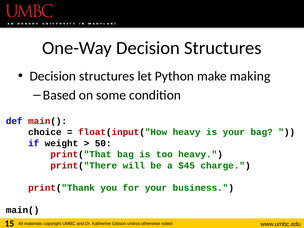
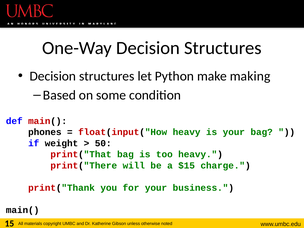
choice: choice -> phones (45, 132)
$45: $45 -> $15 (187, 166)
